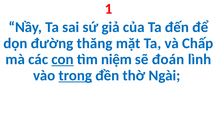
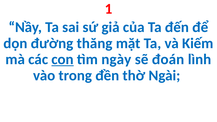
Chấp: Chấp -> Kiếm (198, 43)
niệm: niệm -> ngày (116, 59)
trong underline: present -> none (75, 76)
